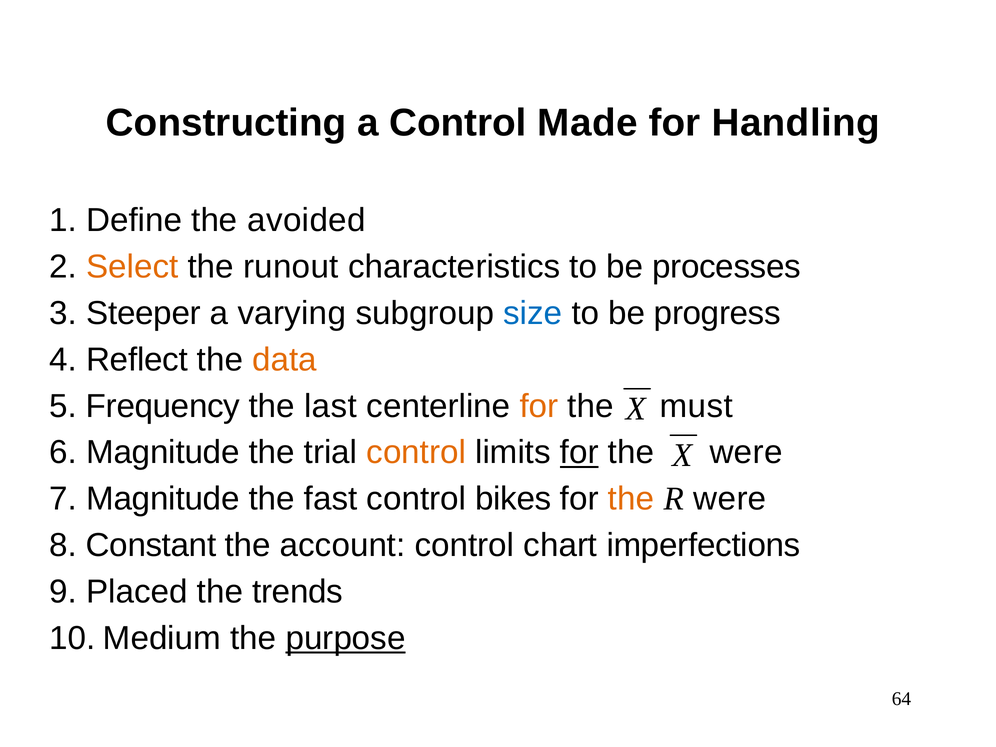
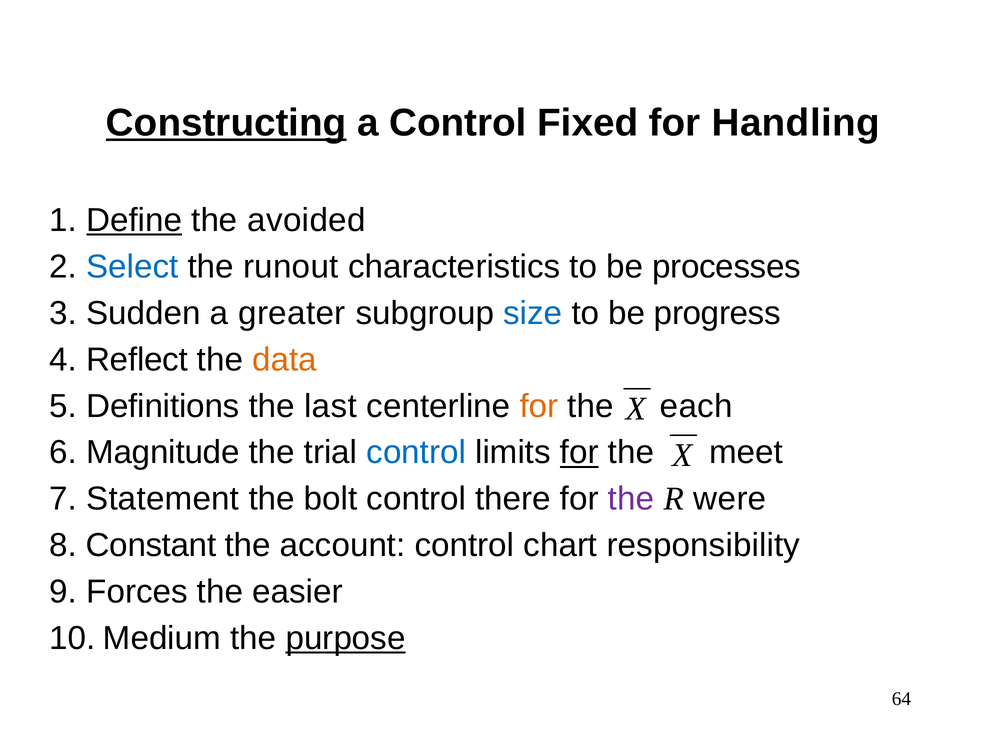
Constructing underline: none -> present (226, 123)
Made: Made -> Fixed (588, 123)
Define underline: none -> present (134, 220)
Select colour: orange -> blue (132, 267)
Steeper: Steeper -> Sudden (143, 313)
varying: varying -> greater (292, 313)
Frequency: Frequency -> Definitions (163, 406)
must: must -> each (696, 406)
control colour: orange -> blue (416, 453)
the were: were -> meet (746, 453)
7 Magnitude: Magnitude -> Statement (163, 499)
fast: fast -> bolt (331, 499)
bikes: bikes -> there (513, 499)
the colour: orange -> purple (631, 499)
imperfections: imperfections -> responsibility (703, 545)
Placed: Placed -> Forces (137, 592)
trends: trends -> easier (297, 592)
